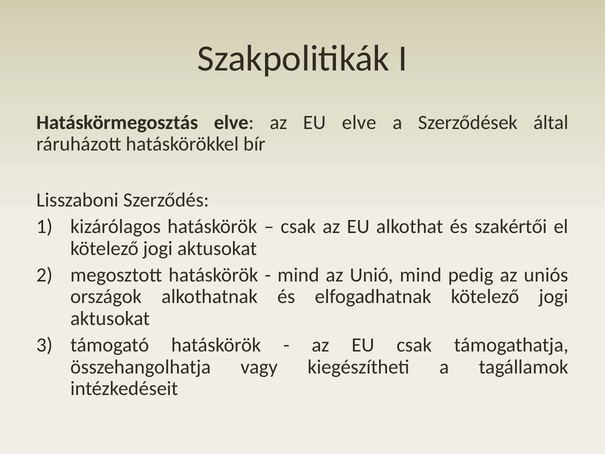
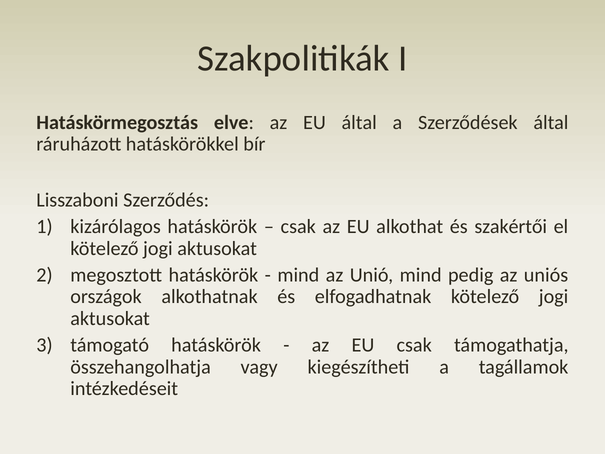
EU elve: elve -> által (359, 122)
